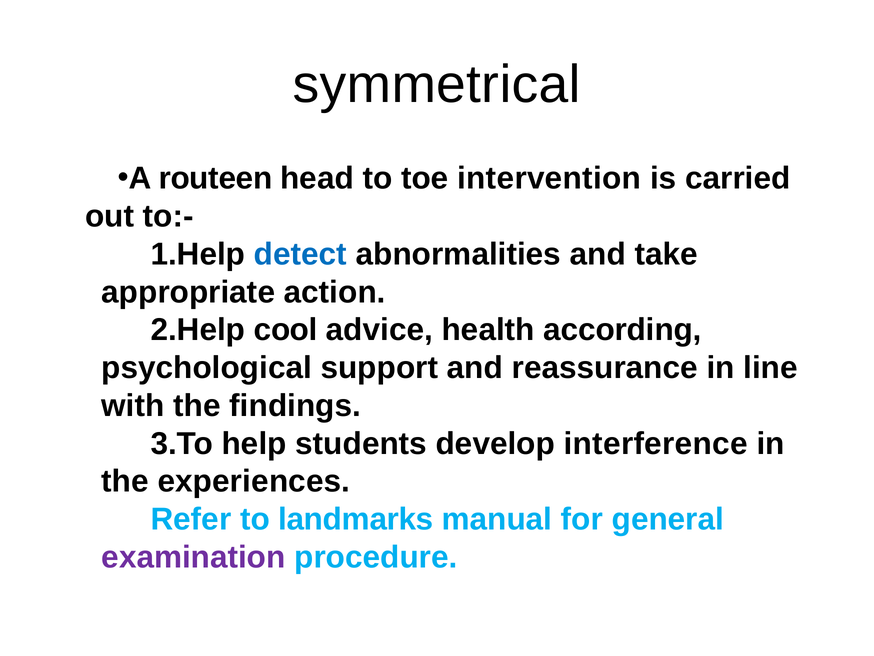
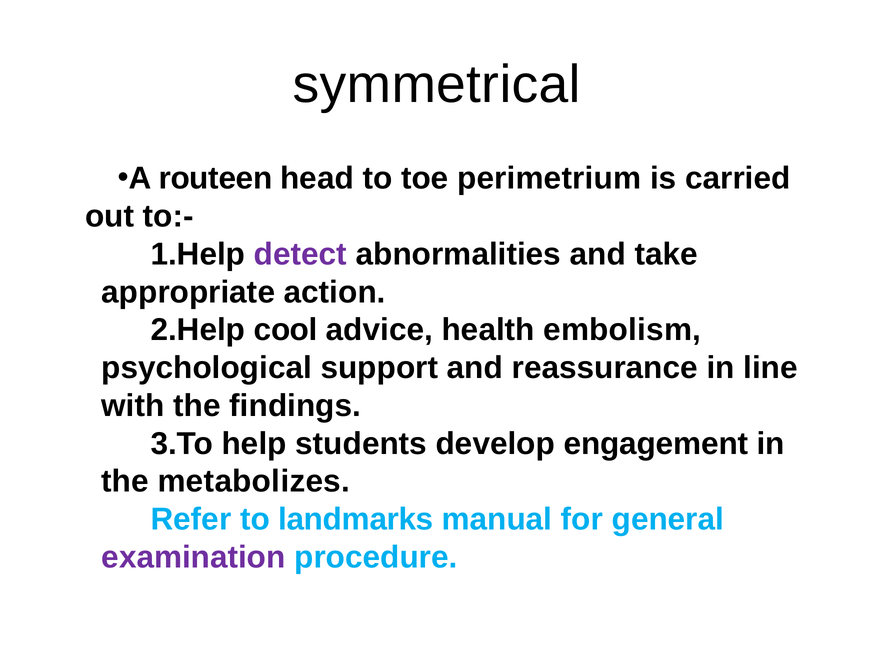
intervention: intervention -> perimetrium (549, 178)
detect colour: blue -> purple (300, 254)
according: according -> embolism (622, 330)
interference: interference -> engagement (656, 443)
experiences: experiences -> metabolizes (254, 481)
